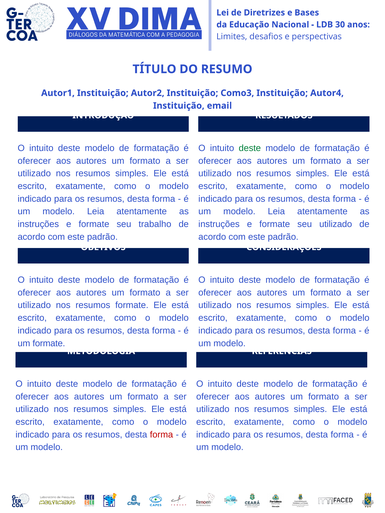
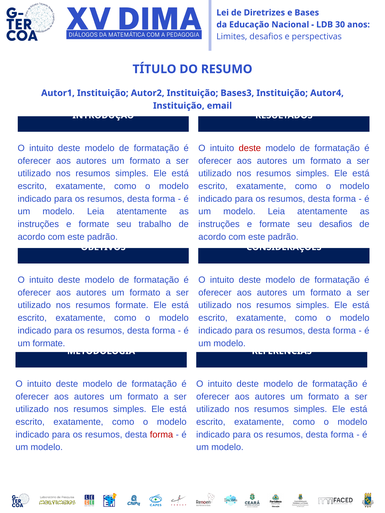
Como3: Como3 -> Bases3 (237, 93)
deste colour: green -> red (250, 148)
seu utilizado: utilizado -> desafios (336, 224)
